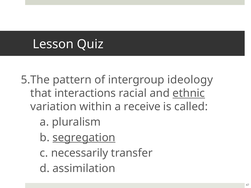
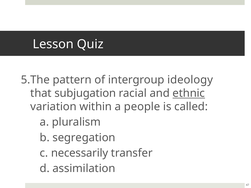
interactions: interactions -> subjugation (85, 93)
receive: receive -> people (142, 107)
segregation underline: present -> none (84, 138)
